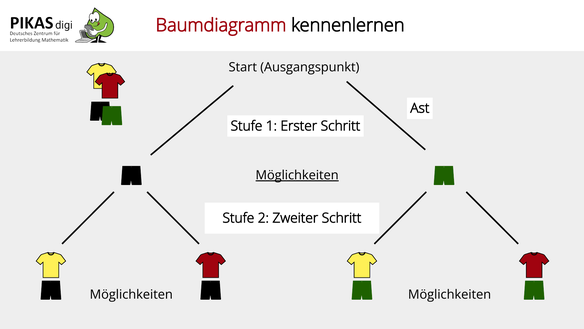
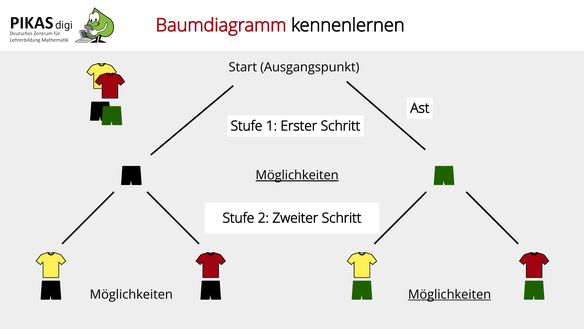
Möglichkeiten underline: none -> present (450, 294)
